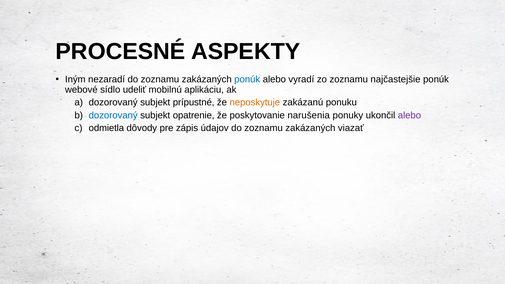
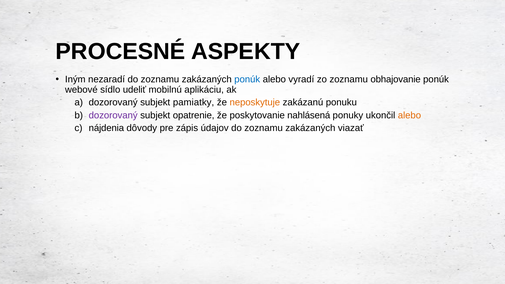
najčastejšie: najčastejšie -> obhajovanie (396, 79)
prípustné: prípustné -> pamiatky (194, 103)
dozorovaný colour: blue -> purple (113, 115)
narušenia: narušenia -> nahlásená (309, 115)
alebo colour: purple -> orange (409, 115)
odmietla: odmietla -> nájdenia (106, 128)
